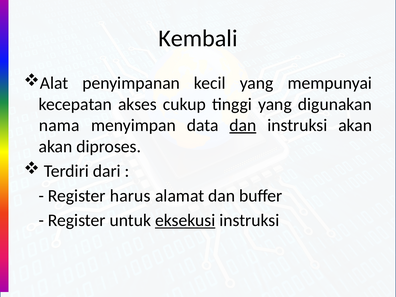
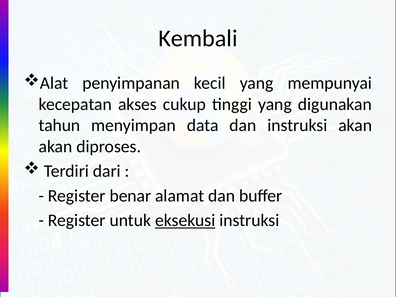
nama: nama -> tahun (59, 125)
dan underline: present -> none (243, 125)
harus: harus -> benar (130, 196)
